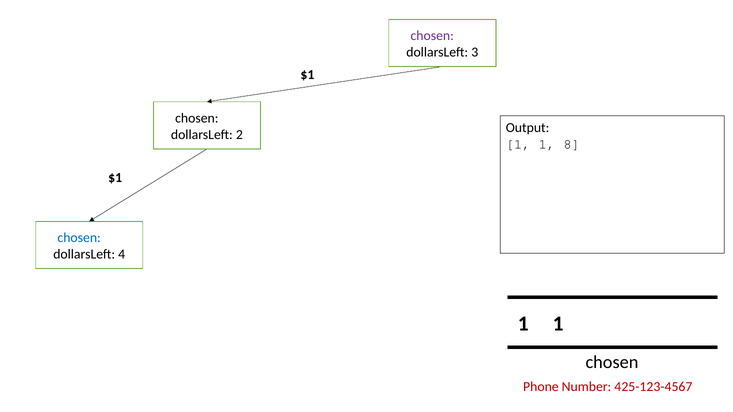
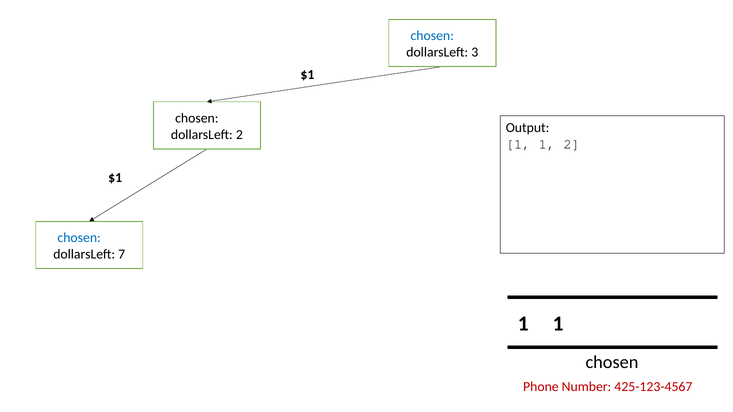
chosen colour: purple -> blue (432, 36)
1 8: 8 -> 2 (572, 144)
4: 4 -> 7 (122, 254)
